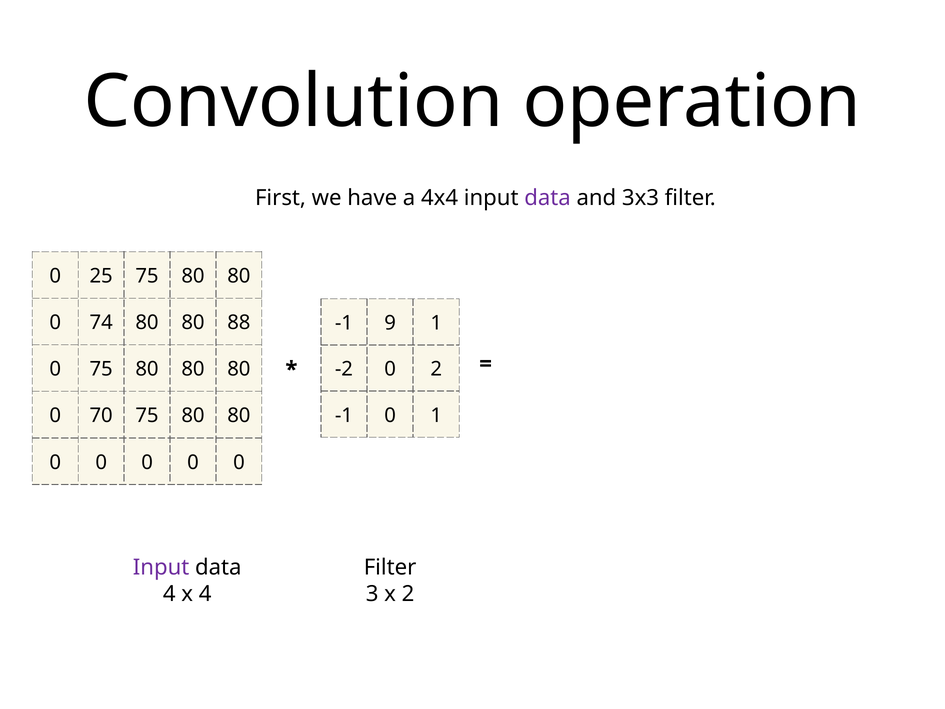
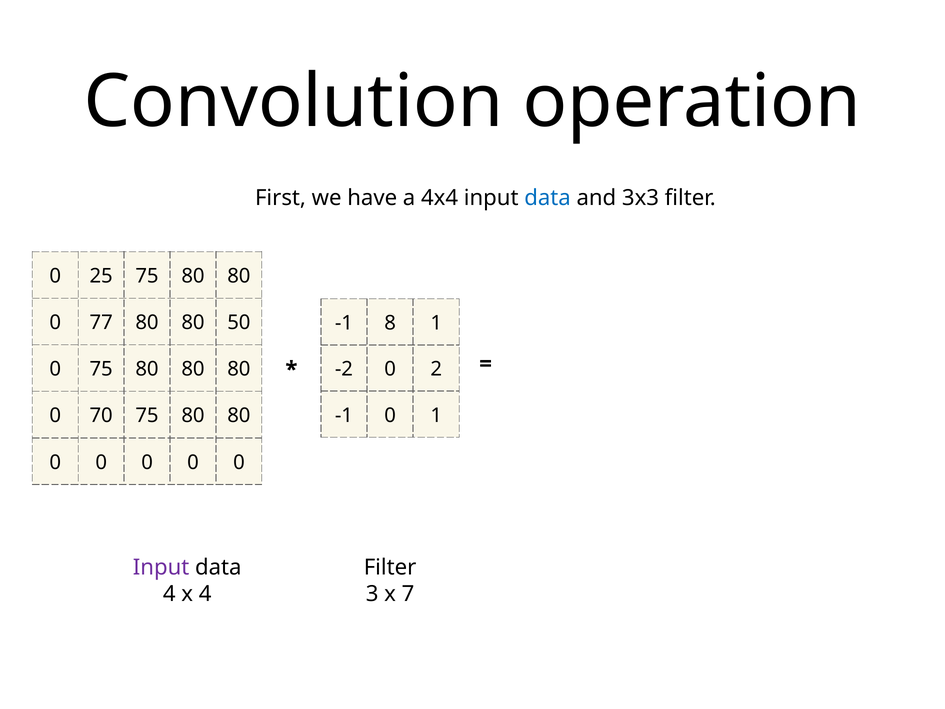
data colour: purple -> blue (547, 198)
74: 74 -> 77 (101, 323)
88: 88 -> 50 (239, 323)
9: 9 -> 8 (390, 323)
x 2: 2 -> 7 (408, 594)
